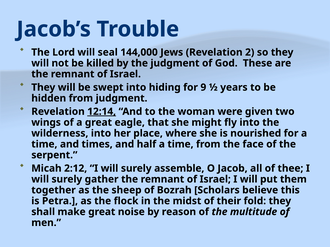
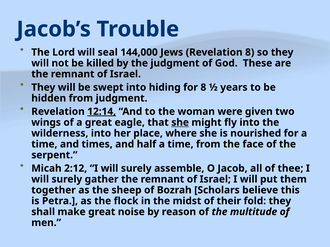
Revelation 2: 2 -> 8 (250, 52)
for 9: 9 -> 8 (203, 88)
she underline: none -> present (180, 123)
